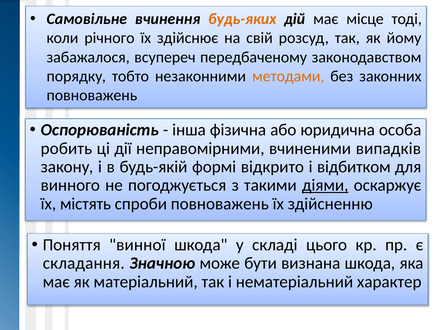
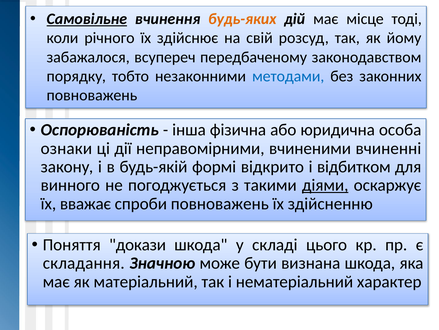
Самовільне underline: none -> present (87, 19)
методами colour: orange -> blue (288, 76)
робить: робить -> ознаки (66, 148)
випадків: випадків -> вчиненні (388, 148)
містять: містять -> вважає (86, 203)
винної: винної -> докази (138, 244)
